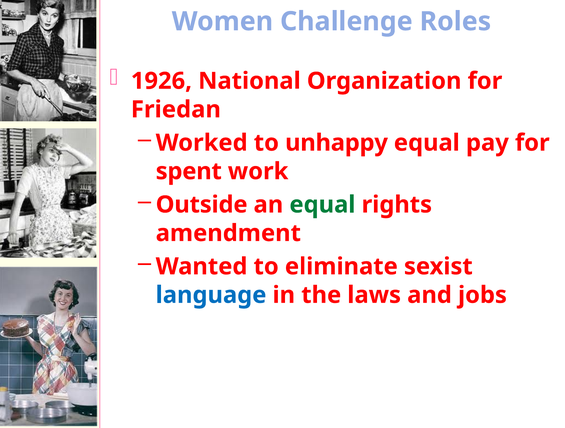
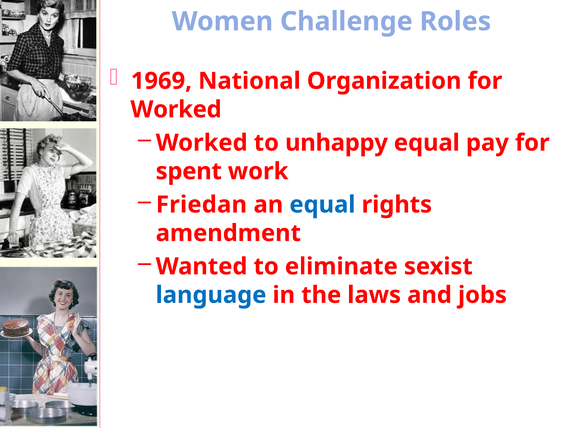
1926: 1926 -> 1969 (161, 81)
Friedan: Friedan -> Worked (176, 109)
Outside: Outside -> Friedan (201, 204)
equal colour: green -> blue (322, 204)
